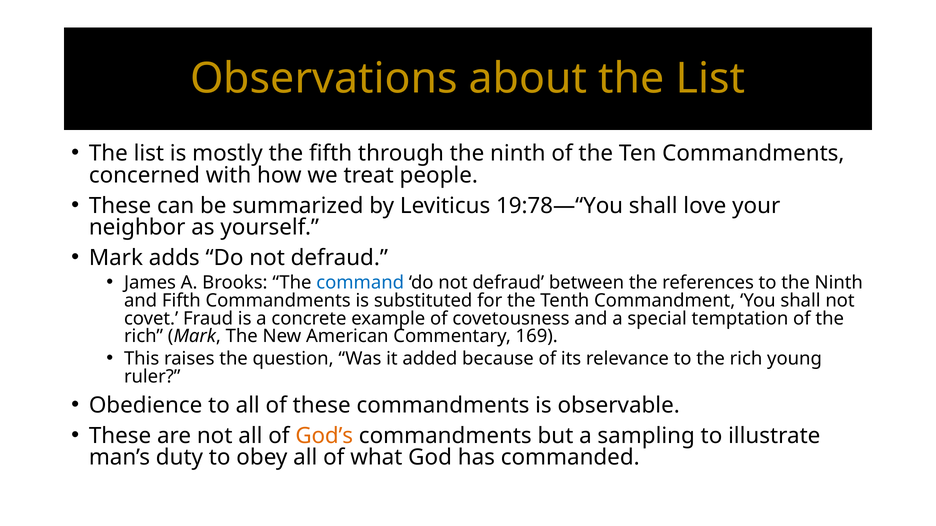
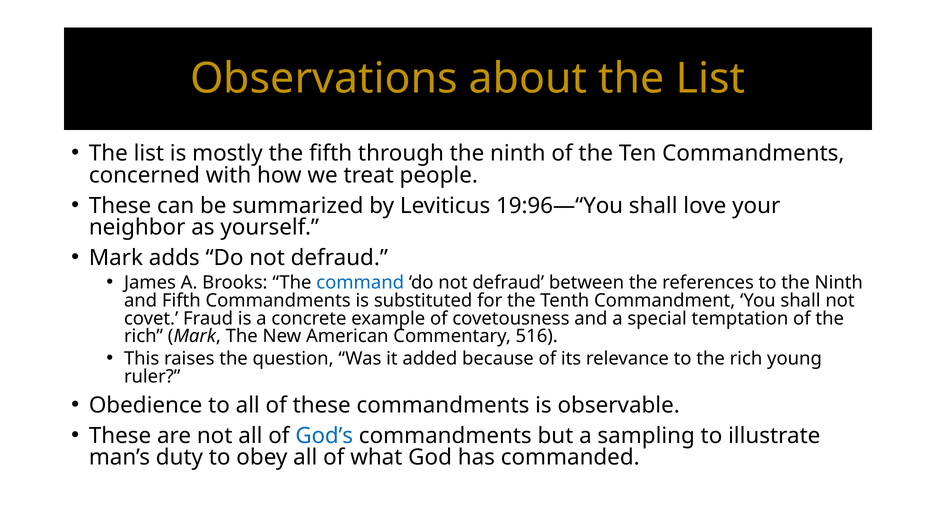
19:78—“You: 19:78—“You -> 19:96—“You (560, 206)
169: 169 -> 516 (537, 337)
God’s colour: orange -> blue (324, 436)
